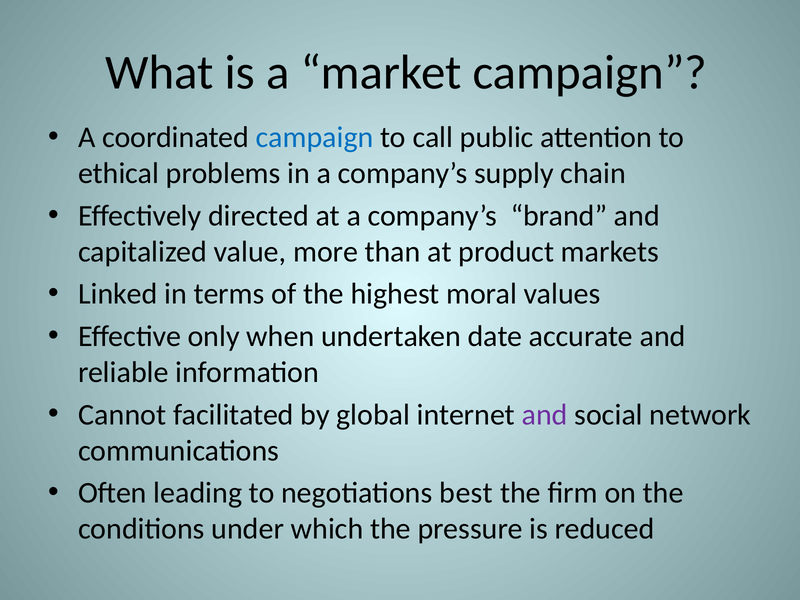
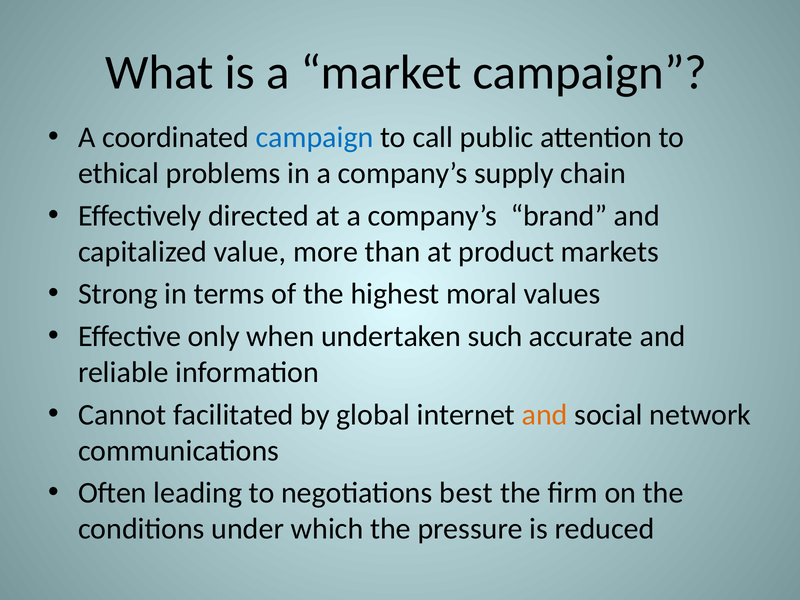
Linked: Linked -> Strong (118, 294)
date: date -> such (495, 336)
and colour: purple -> orange (545, 415)
